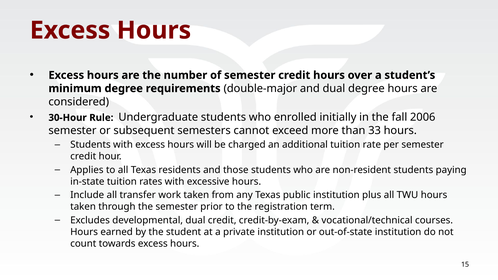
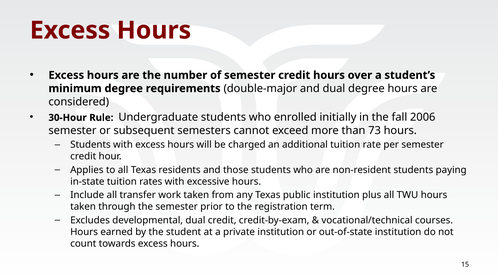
33: 33 -> 73 (375, 131)
